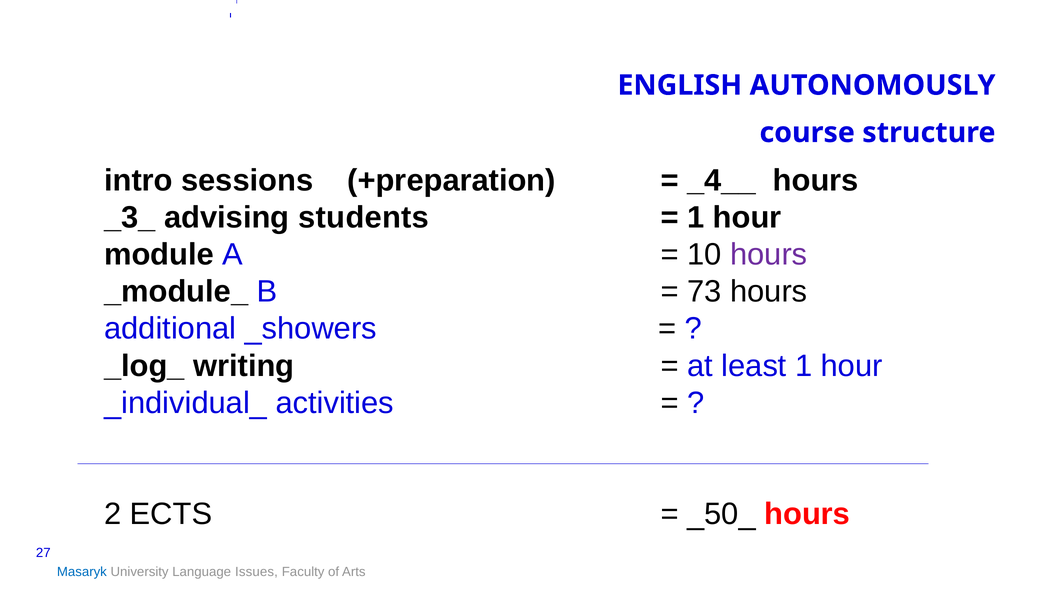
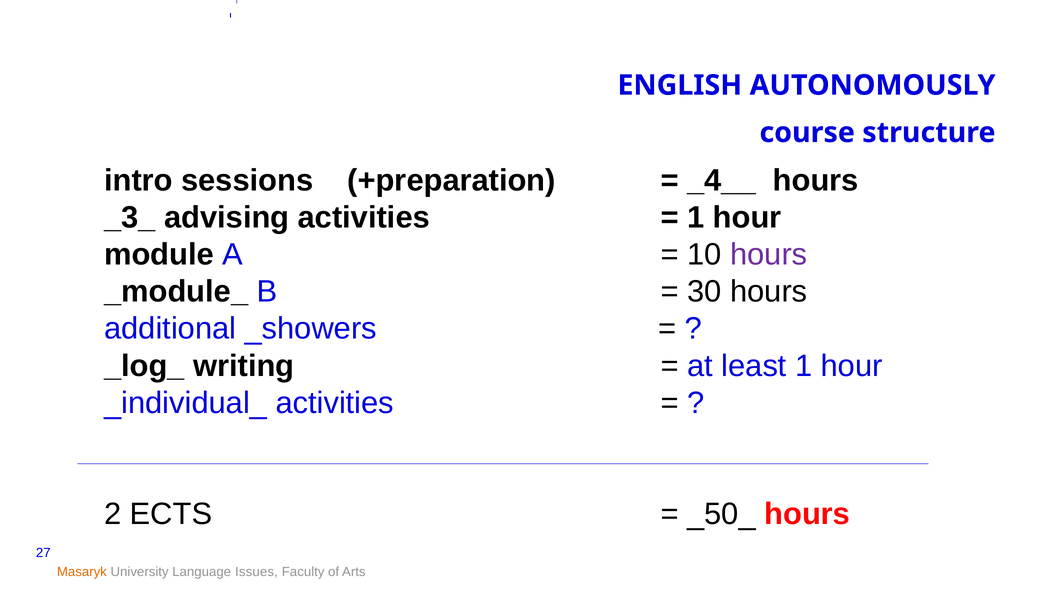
advising students: students -> activities (364, 217)
73: 73 -> 30 (704, 292)
Masaryk colour: blue -> orange (82, 572)
